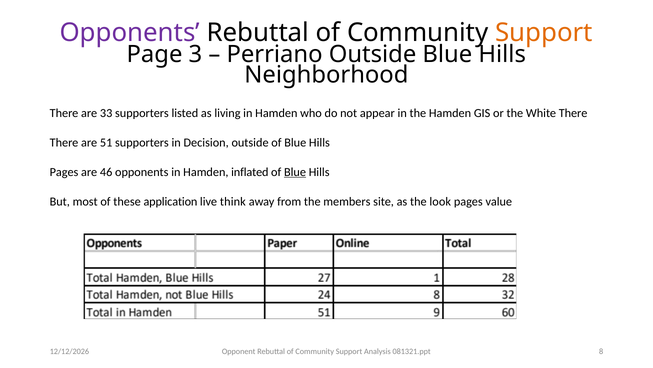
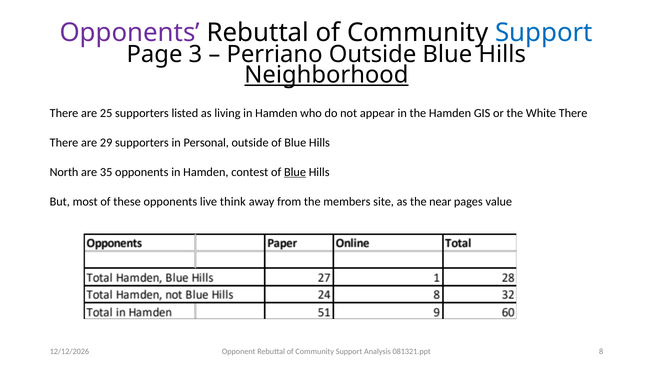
Support colour: orange -> blue (544, 33)
Neighborhood underline: none -> present (326, 75)
33: 33 -> 25 (106, 113)
51: 51 -> 29 (106, 142)
Decision: Decision -> Personal (206, 142)
Pages: Pages -> North (64, 172)
46: 46 -> 35 (106, 172)
inflated: inflated -> contest (250, 172)
these application: application -> opponents (170, 201)
look: look -> near (440, 201)
